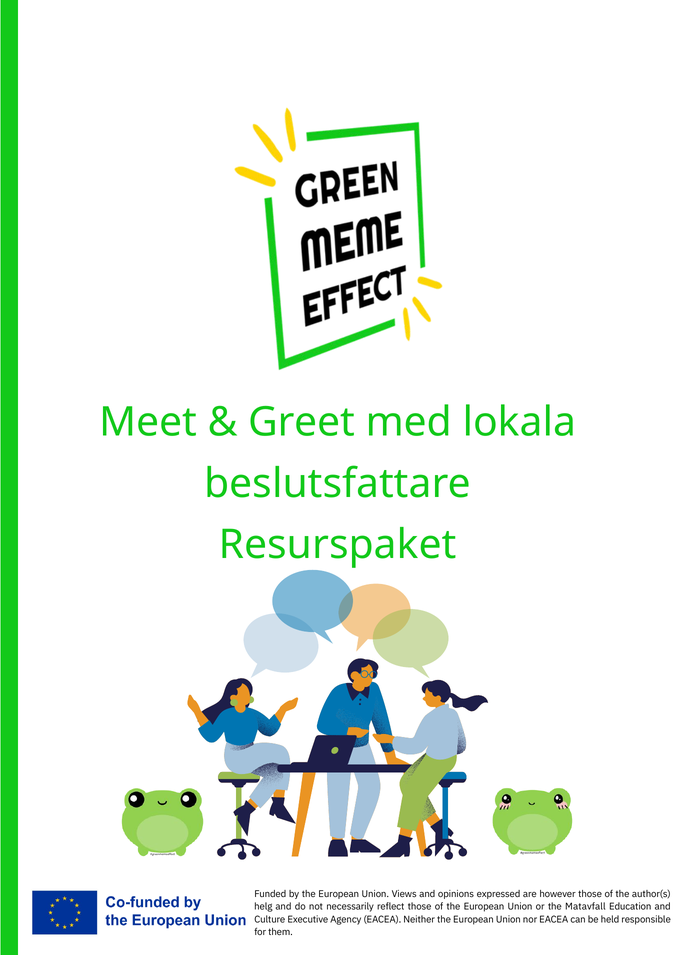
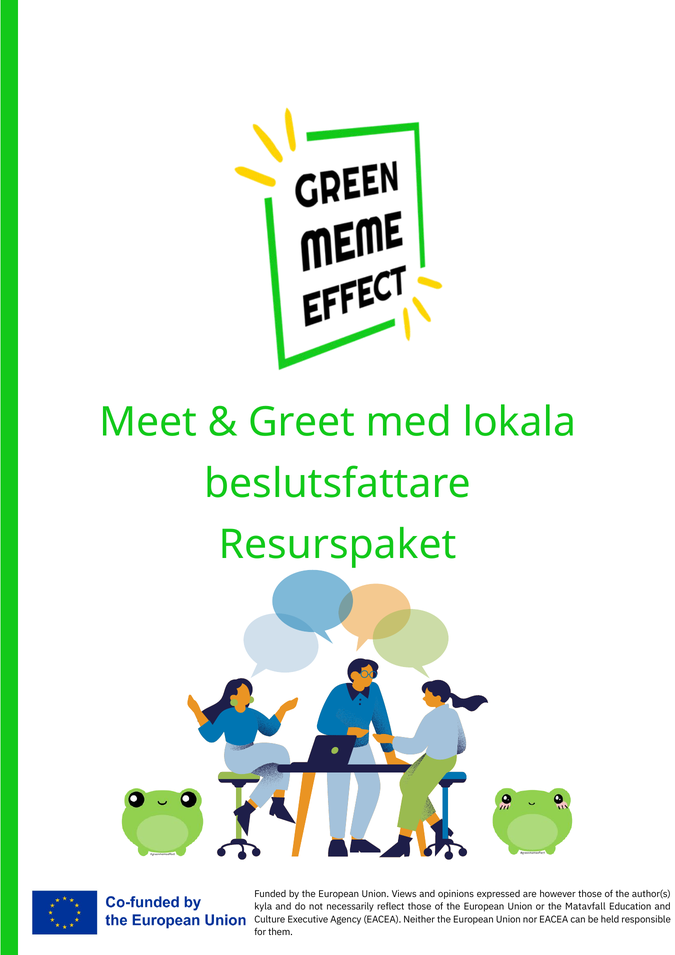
helg: helg -> kyla (263, 907)
